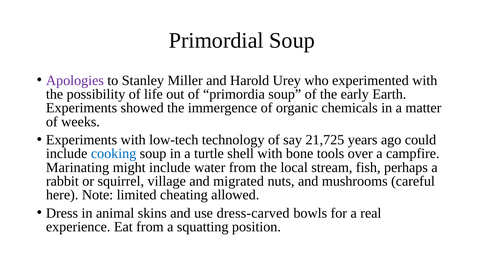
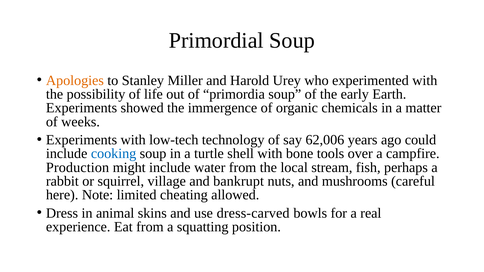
Apologies colour: purple -> orange (75, 81)
21,725: 21,725 -> 62,006 (325, 140)
Marinating: Marinating -> Production (78, 168)
migrated: migrated -> bankrupt (239, 181)
